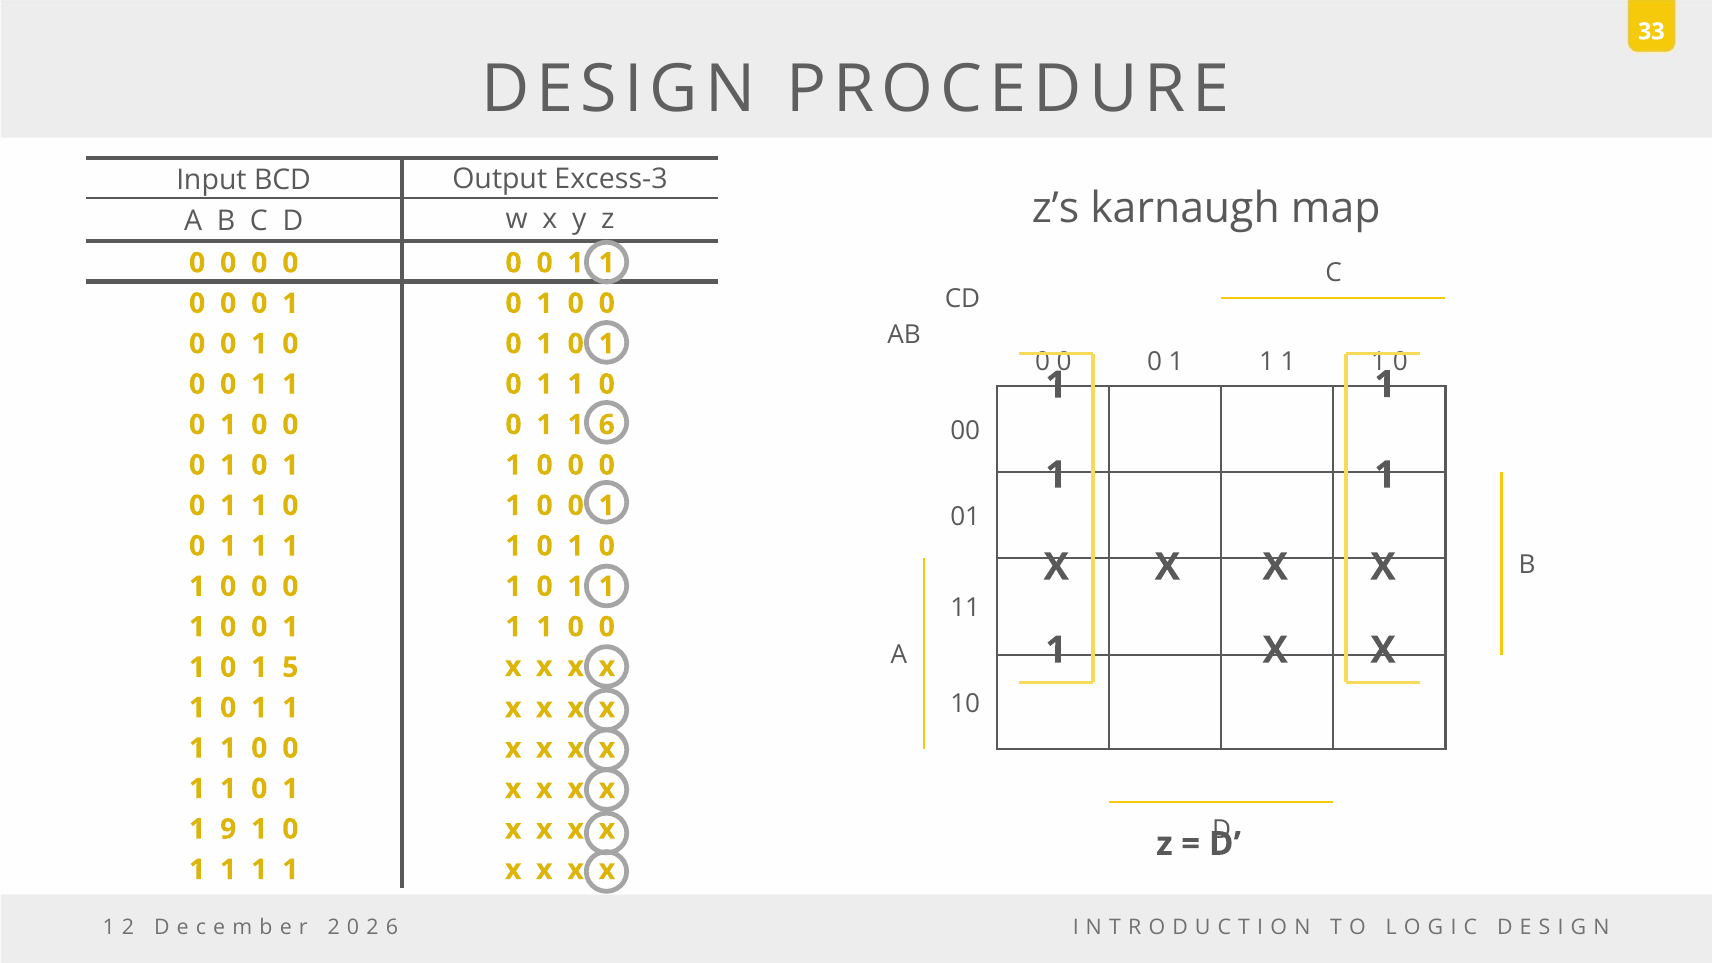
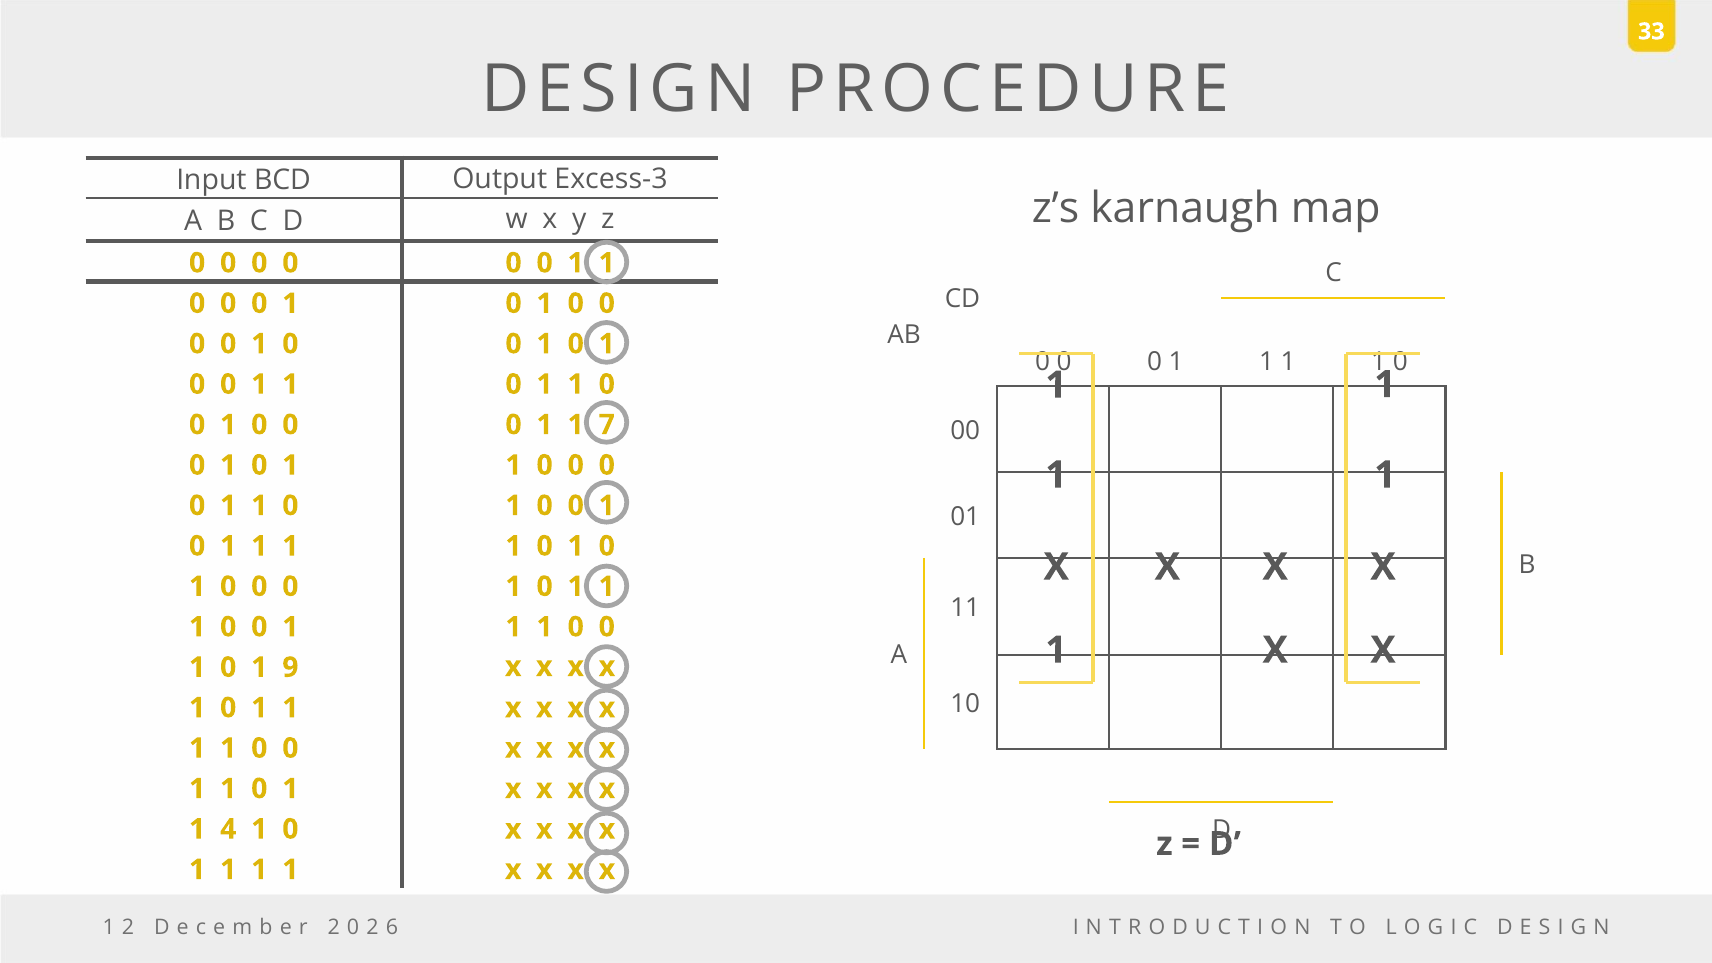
1 6: 6 -> 7 (607, 425)
5: 5 -> 9 (290, 667)
9: 9 -> 4 (228, 829)
